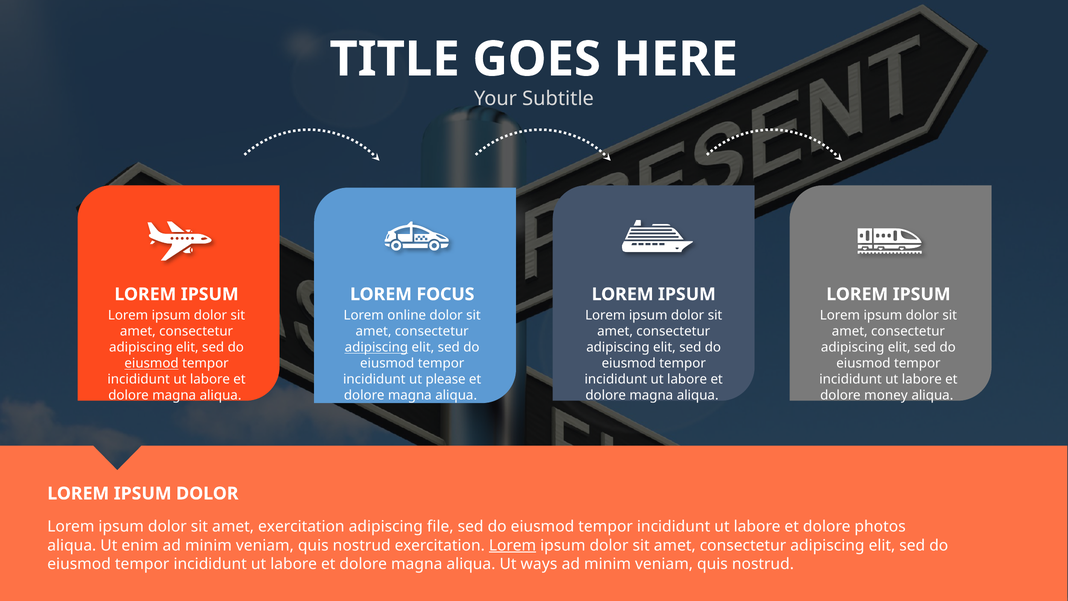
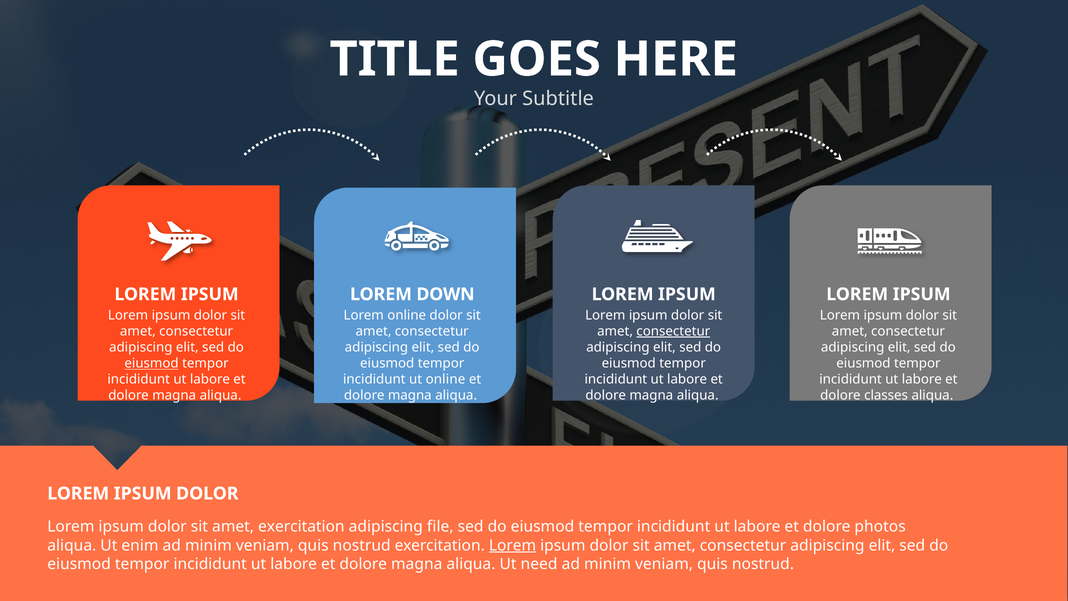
FOCUS: FOCUS -> DOWN (445, 294)
consectetur underline: none -> present (673, 331)
adipiscing underline: present -> none (376, 347)
ut please: please -> online (445, 379)
money: money -> classes (886, 395)
ways: ways -> need (539, 564)
